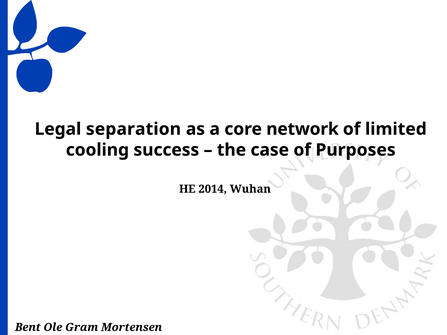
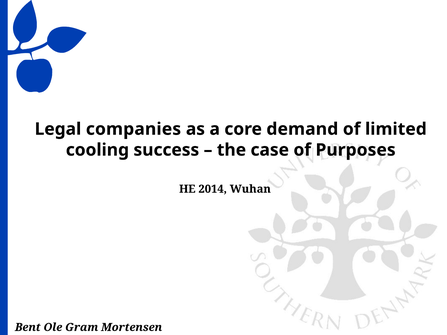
separation: separation -> companies (133, 129)
network: network -> demand (302, 129)
